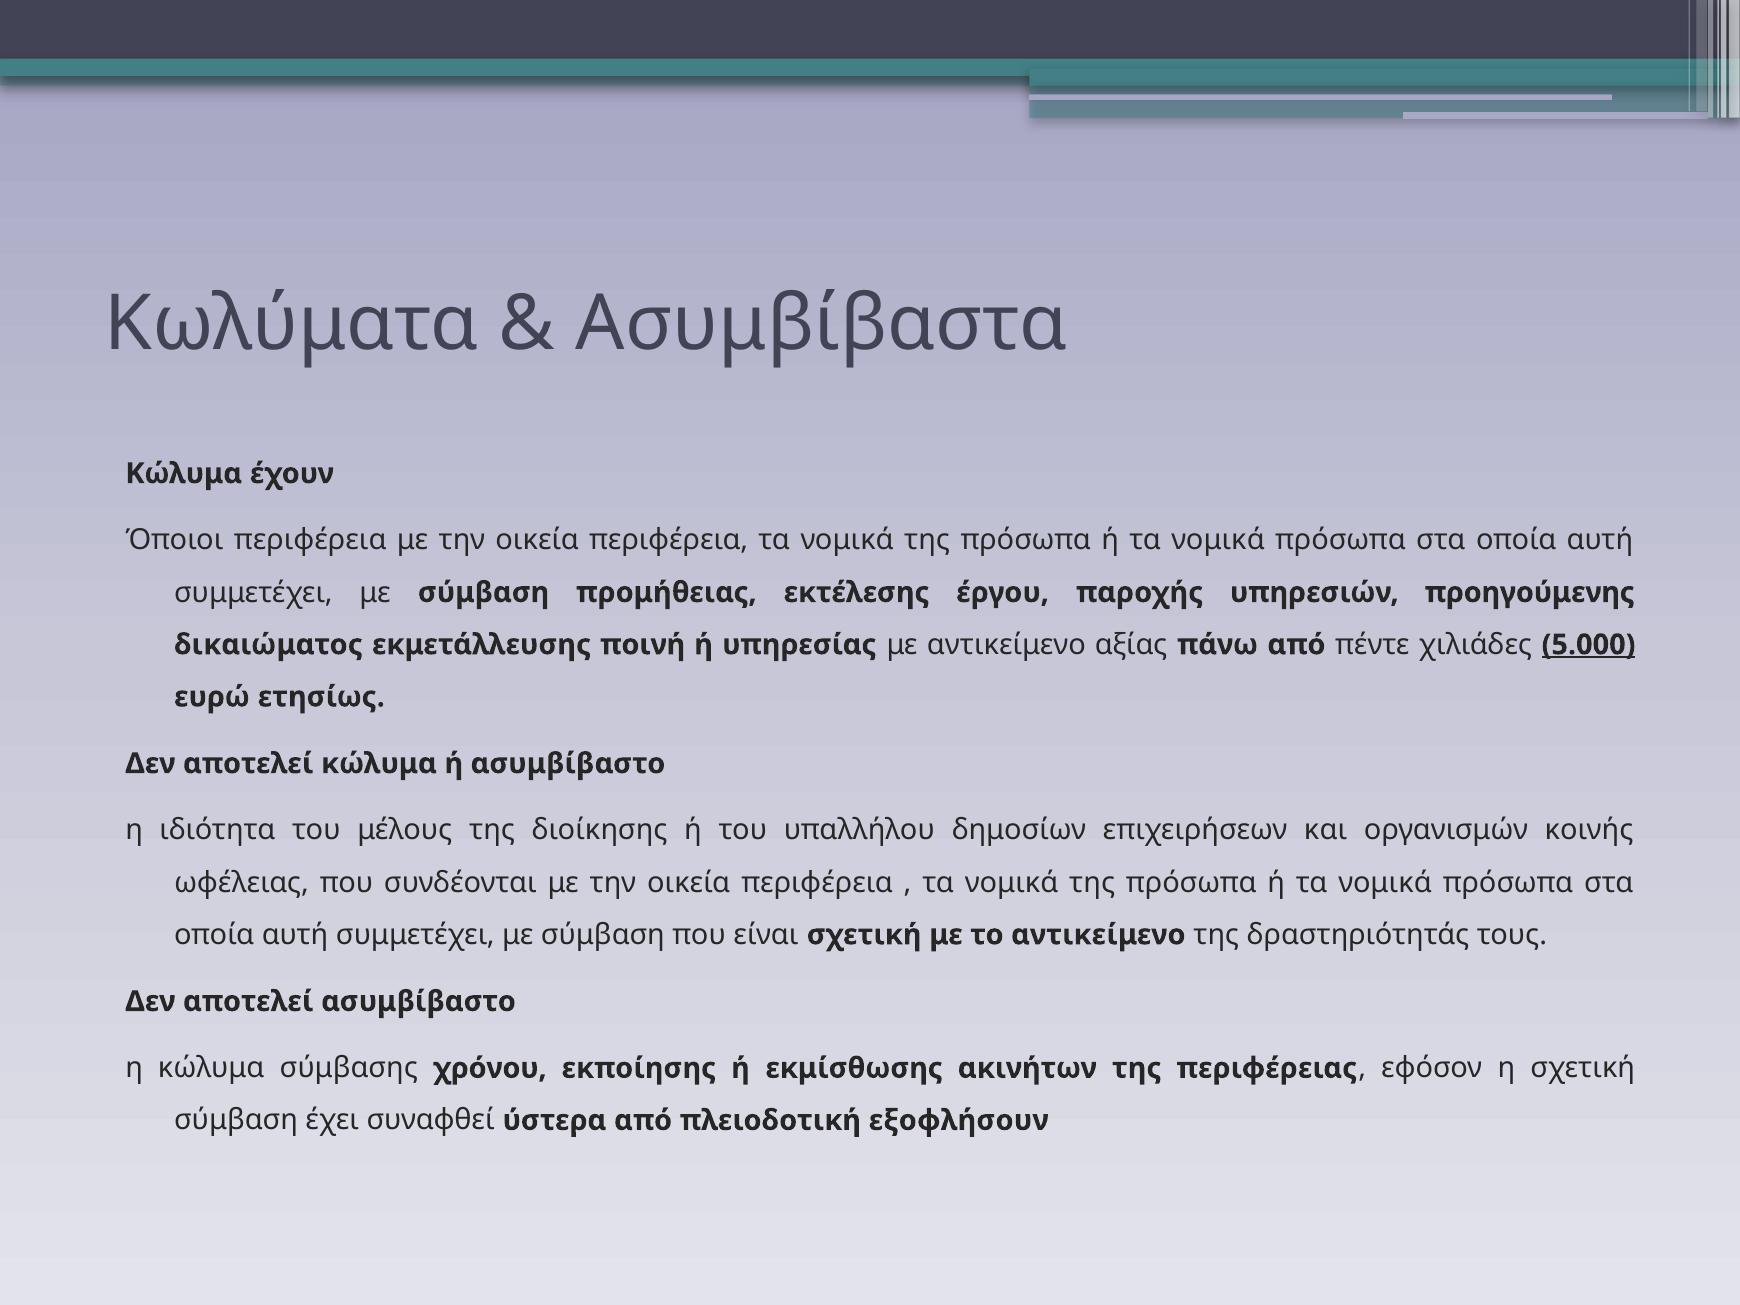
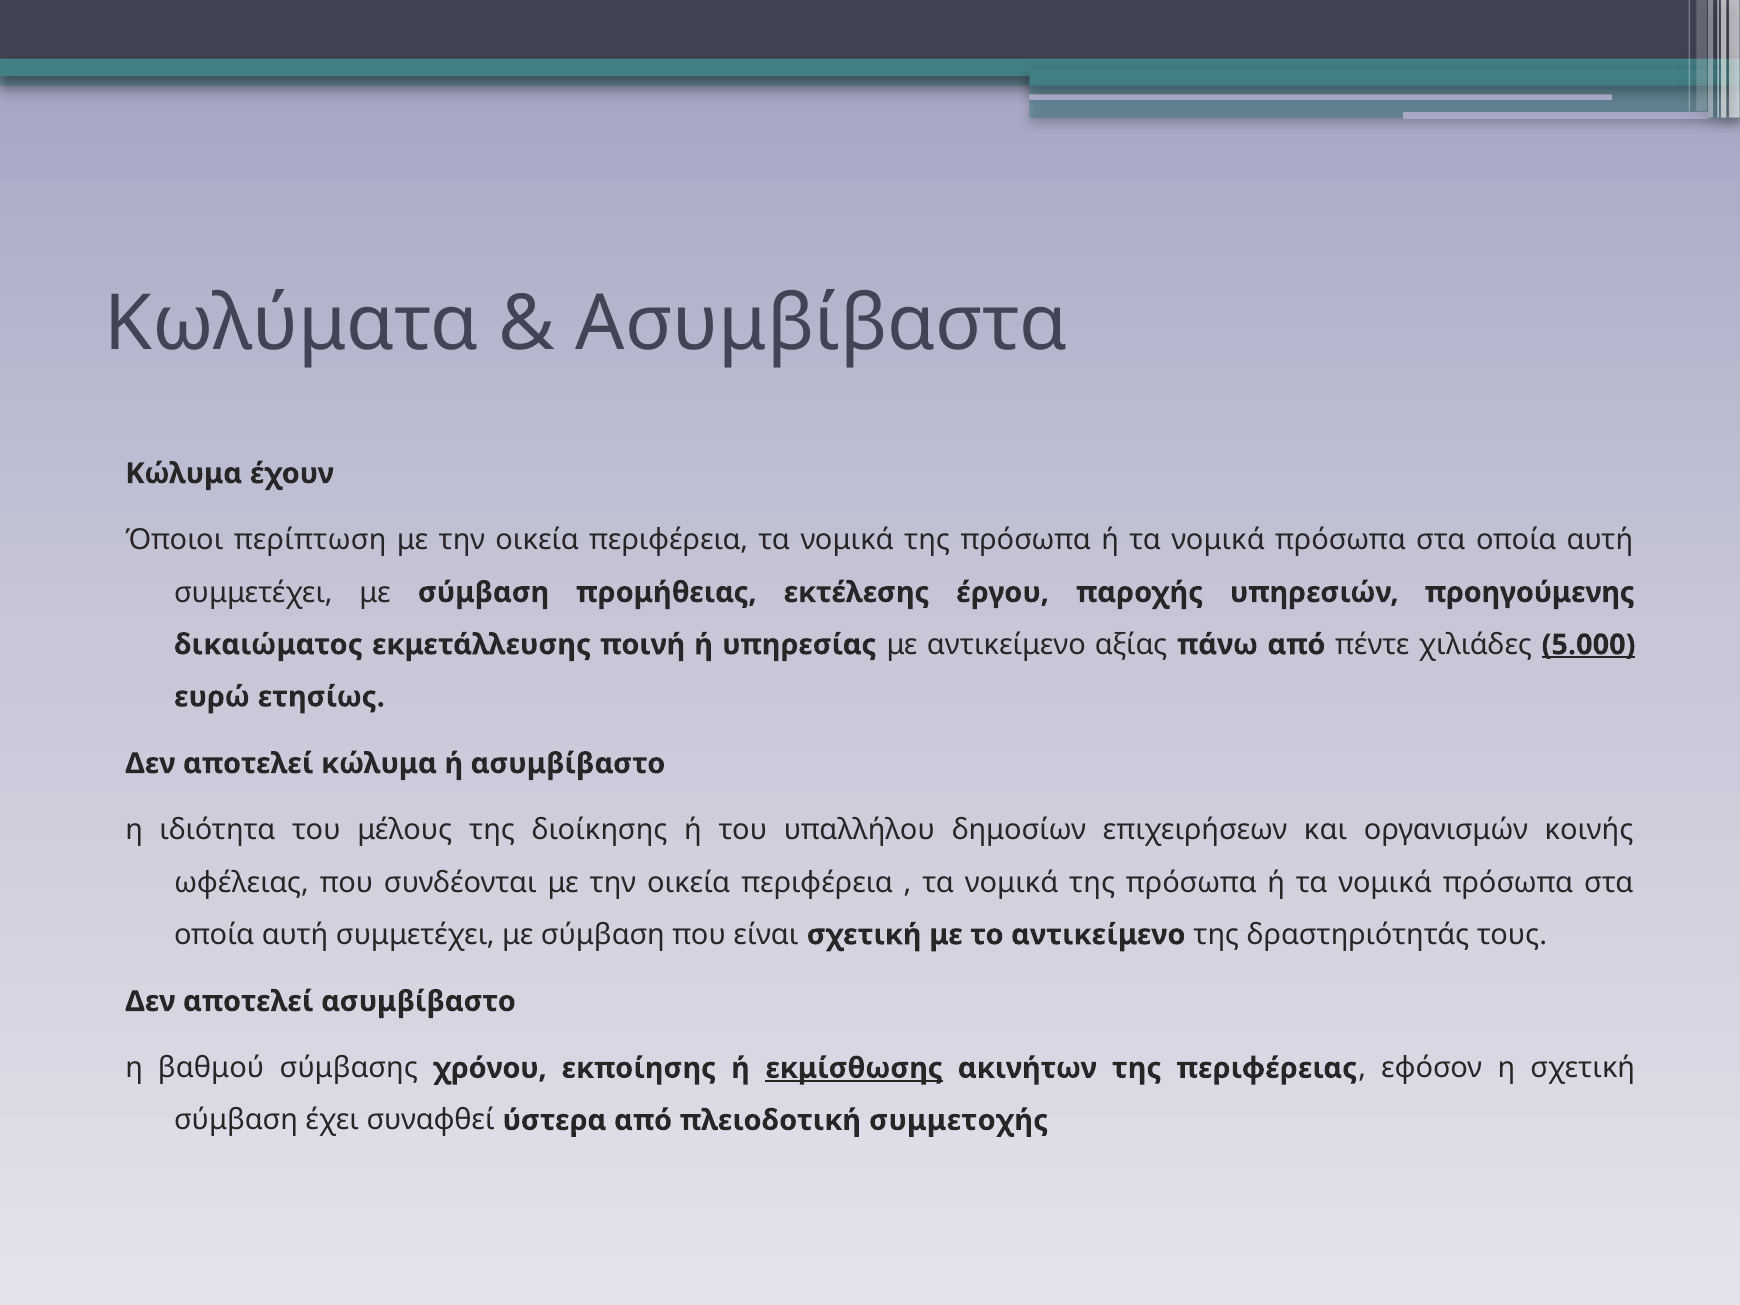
Όποιοι περιφέρεια: περιφέρεια -> περίπτωση (310, 540)
η κώλυμα: κώλυμα -> βαθμού (211, 1068)
εκμίσθωσης underline: none -> present (854, 1068)
εξοφλήσουν: εξοφλήσουν -> συμμετοχής (959, 1120)
